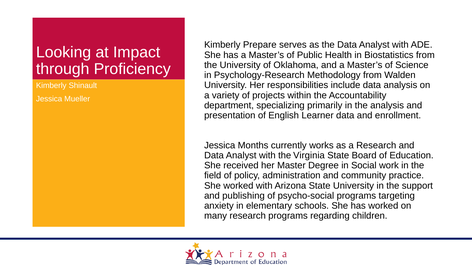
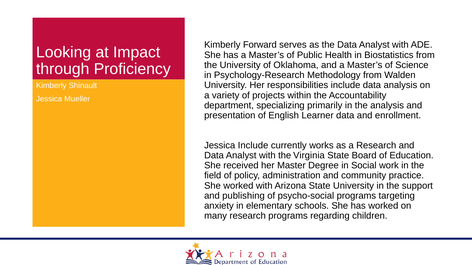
Prepare: Prepare -> Forward (260, 45)
Jessica Months: Months -> Include (253, 146)
